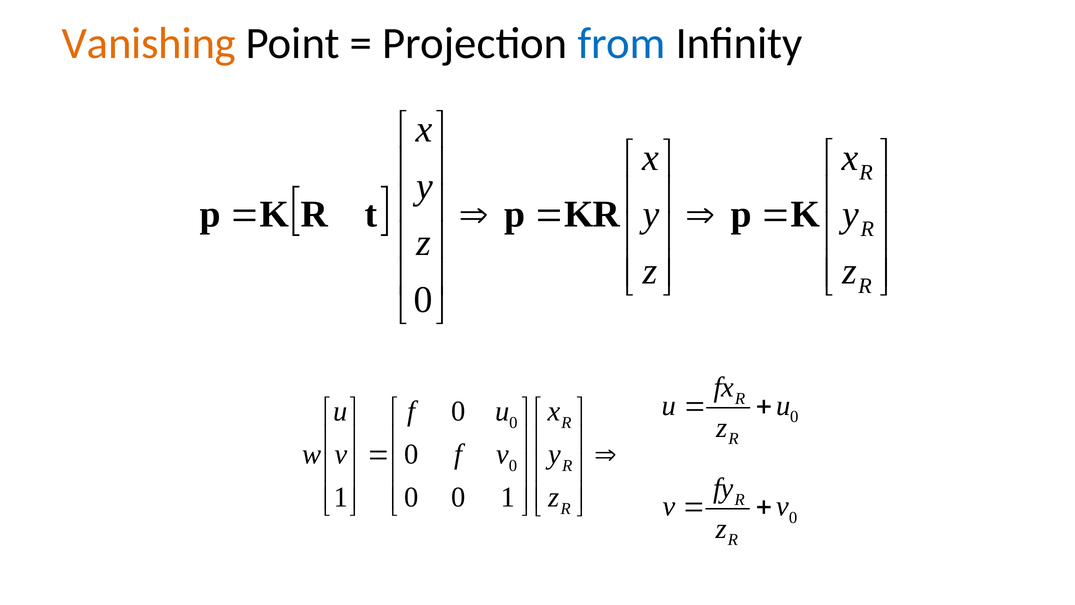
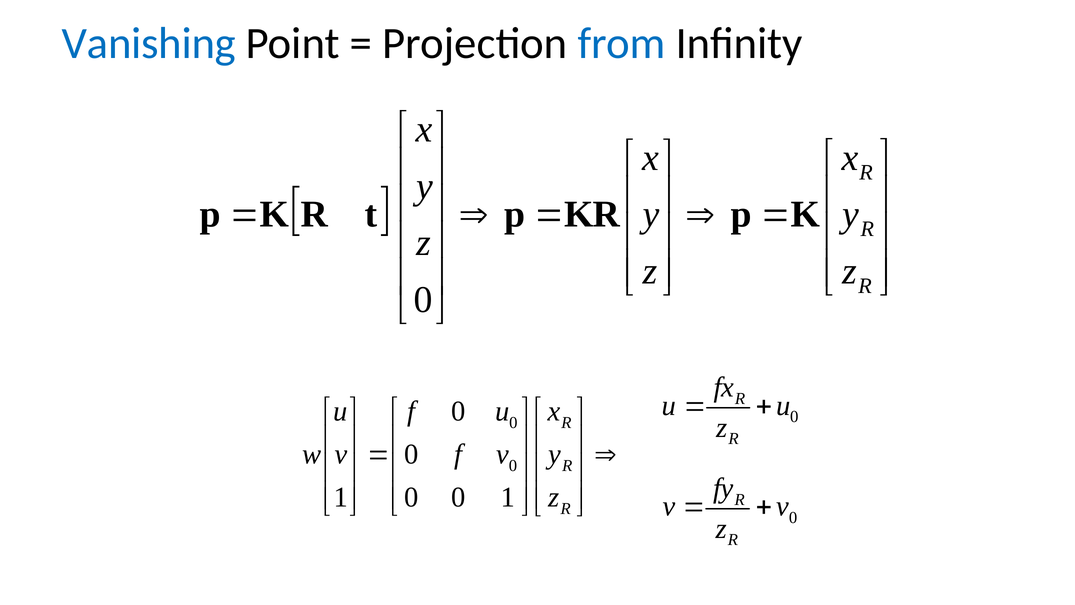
Vanishing colour: orange -> blue (149, 43)
